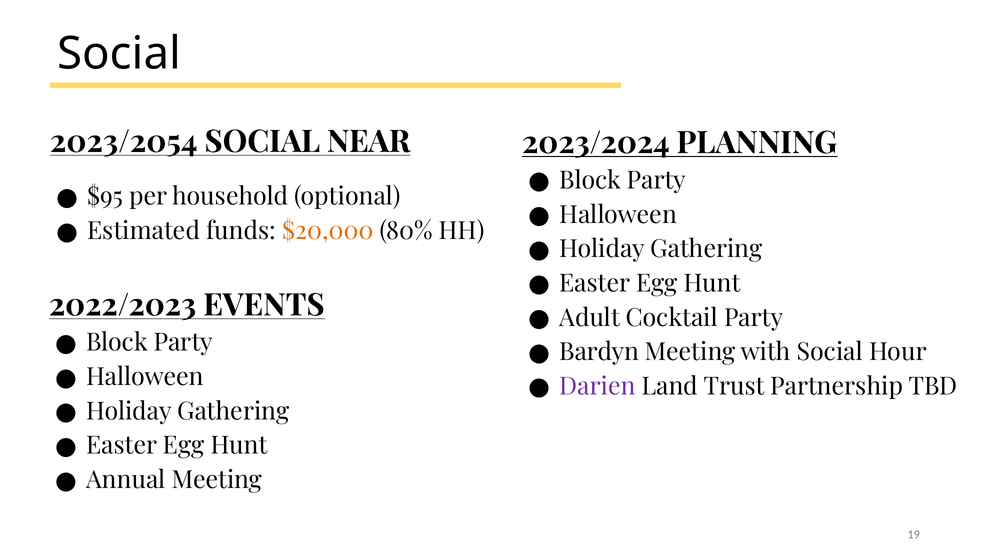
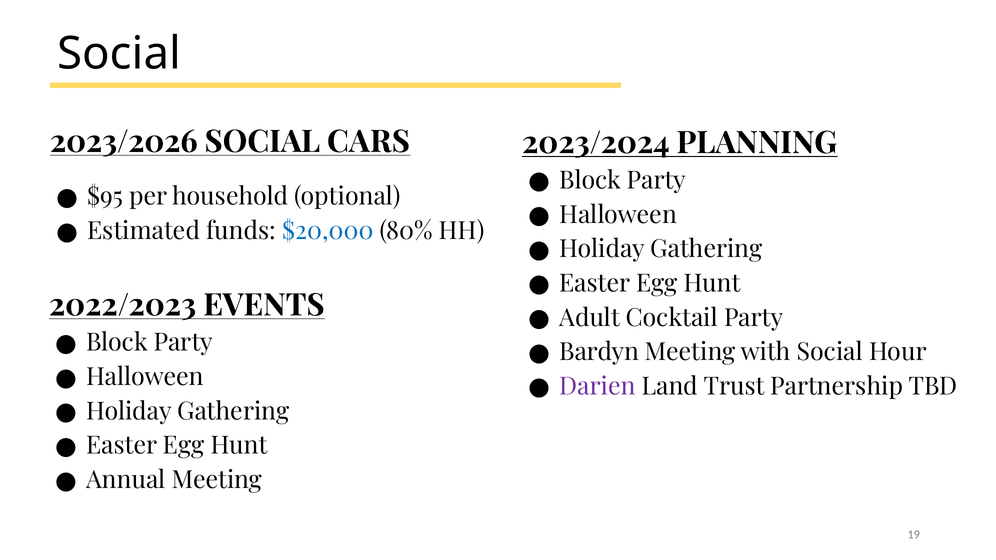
2023/2054: 2023/2054 -> 2023/2026 (124, 142)
NEAR: NEAR -> CARS (368, 142)
$20,000 colour: orange -> blue (328, 231)
